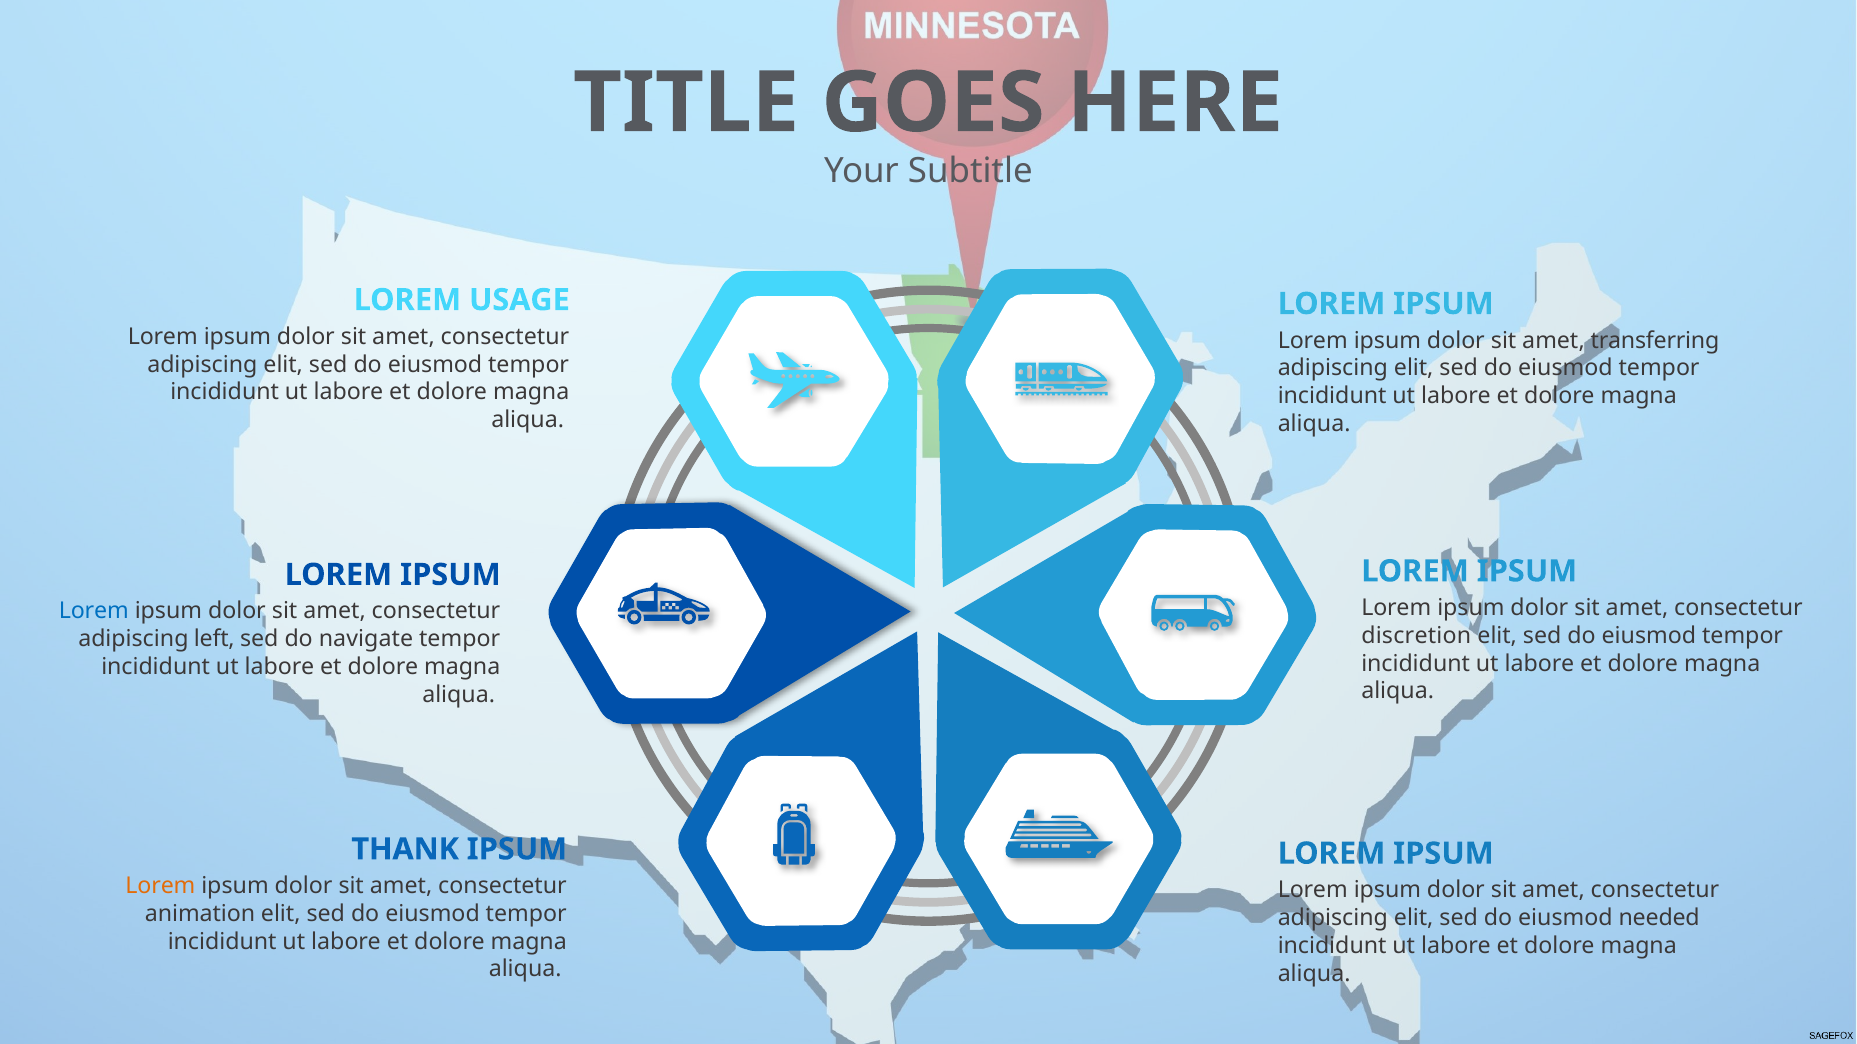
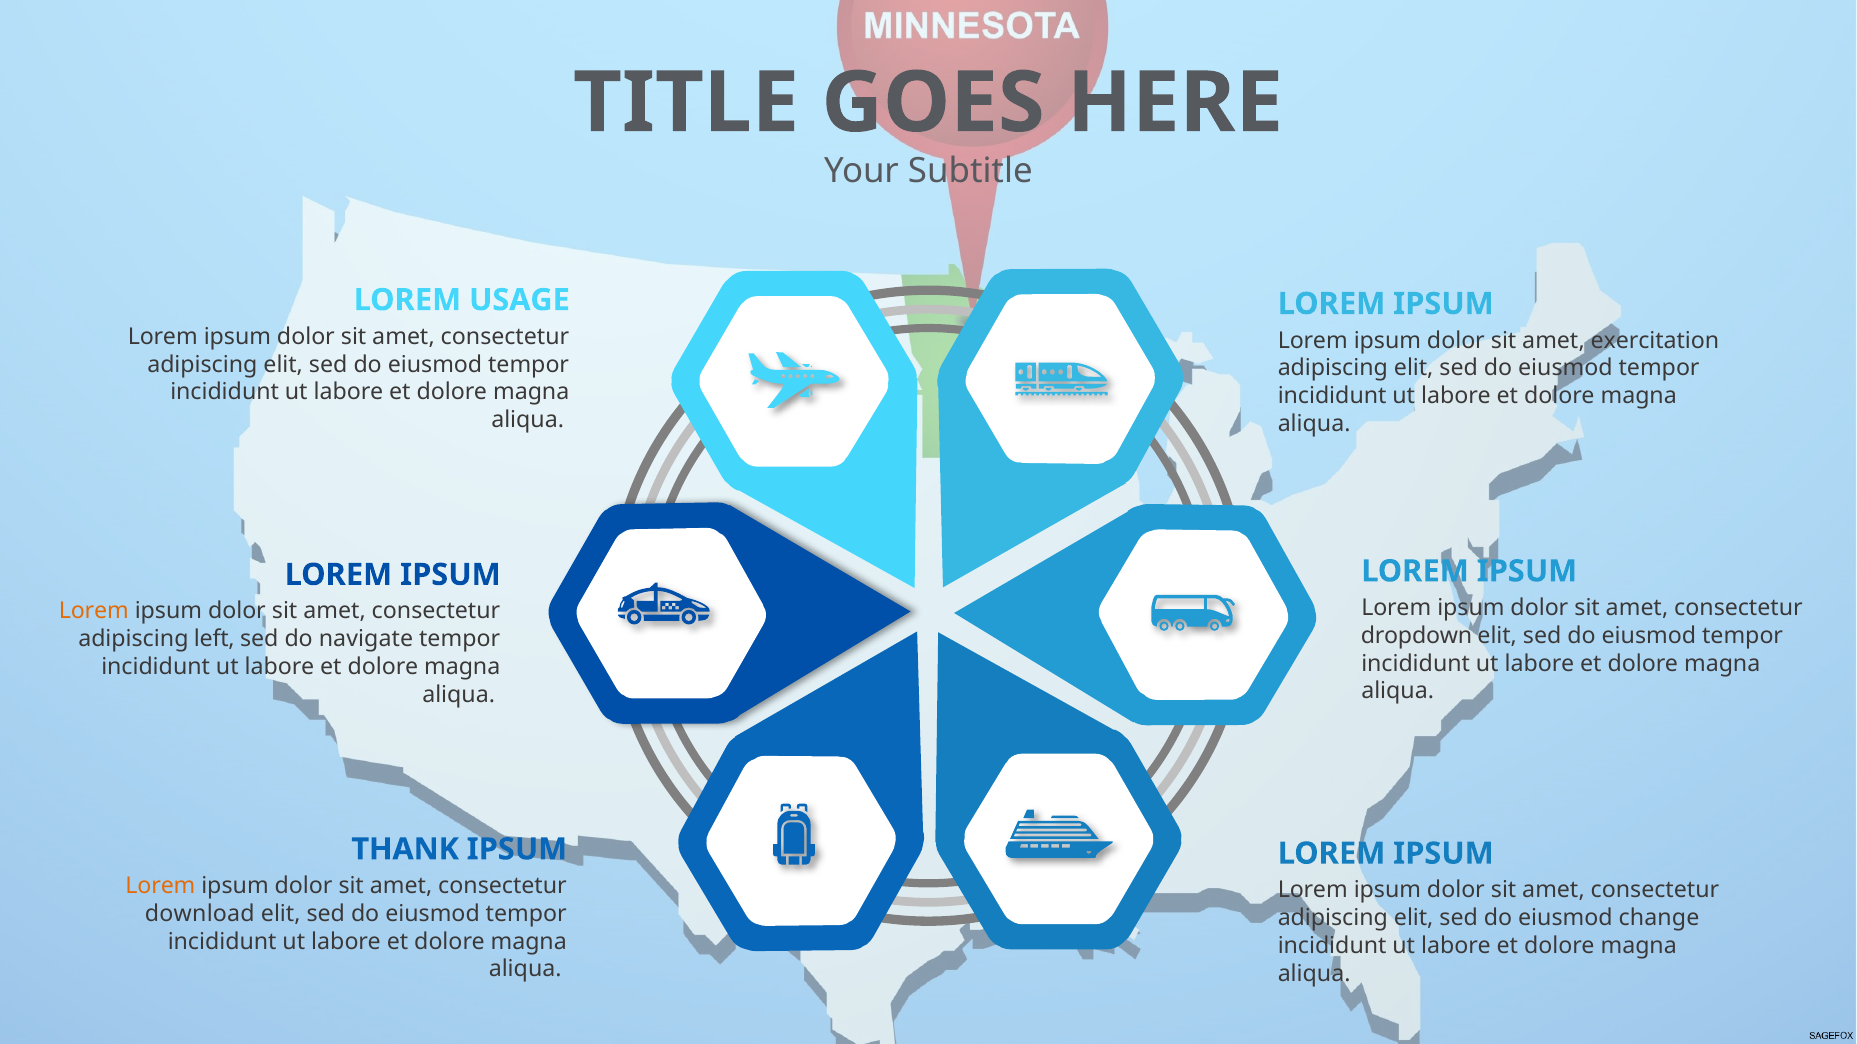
transferring: transferring -> exercitation (1655, 341)
Lorem colour: blue -> orange (94, 612)
discretion: discretion -> dropdown (1416, 636)
animation: animation -> download (200, 914)
needed: needed -> change (1659, 918)
